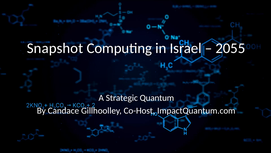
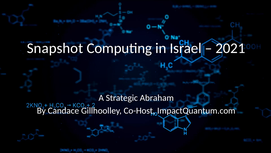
2055: 2055 -> 2021 (230, 48)
Quantum: Quantum -> Abraham (157, 98)
